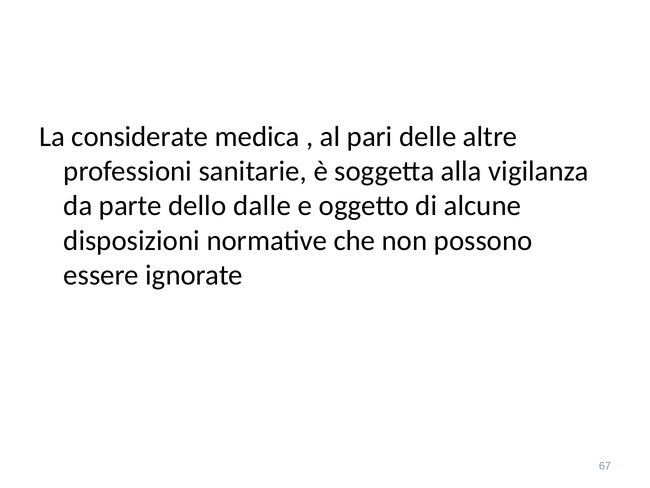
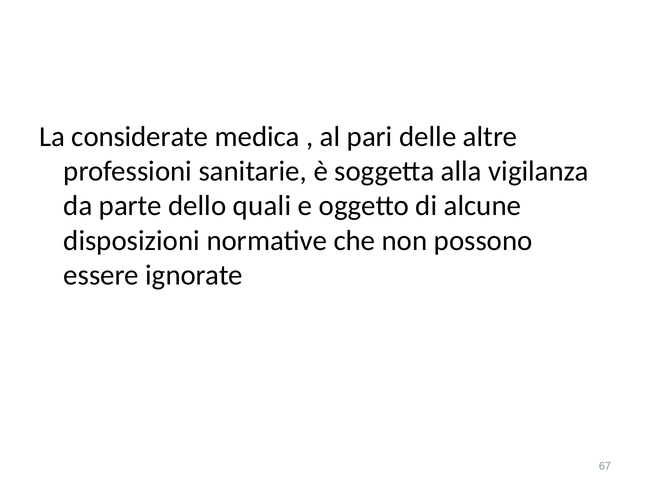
dalle: dalle -> quali (262, 206)
